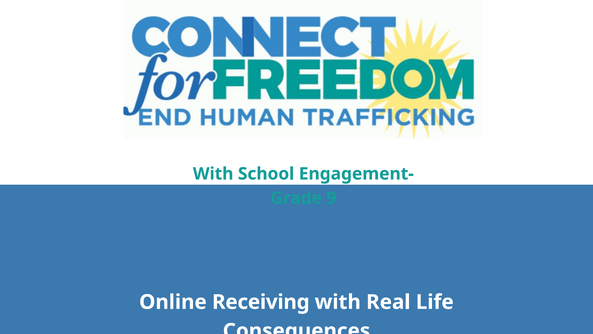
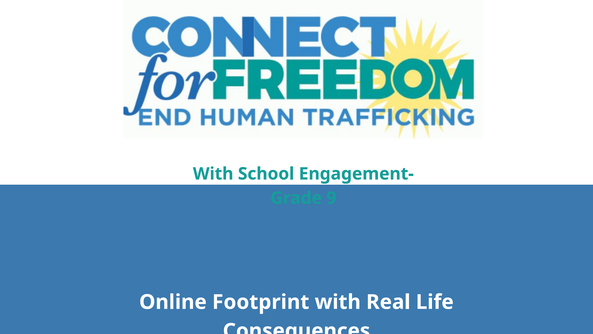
Receiving: Receiving -> Footprint (261, 302)
